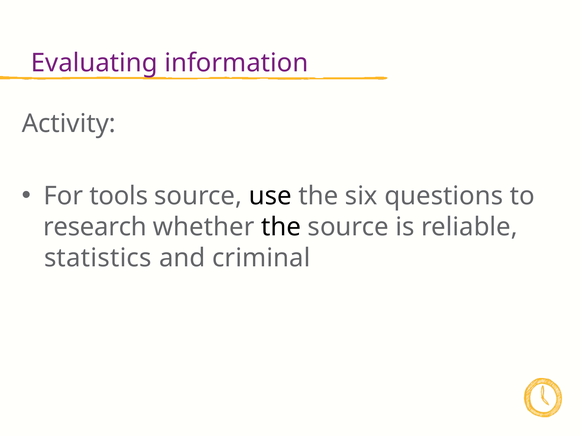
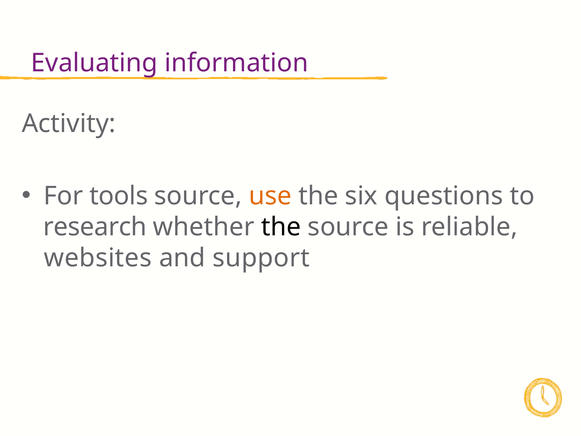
use colour: black -> orange (270, 196)
statistics: statistics -> websites (98, 258)
criminal: criminal -> support (261, 258)
